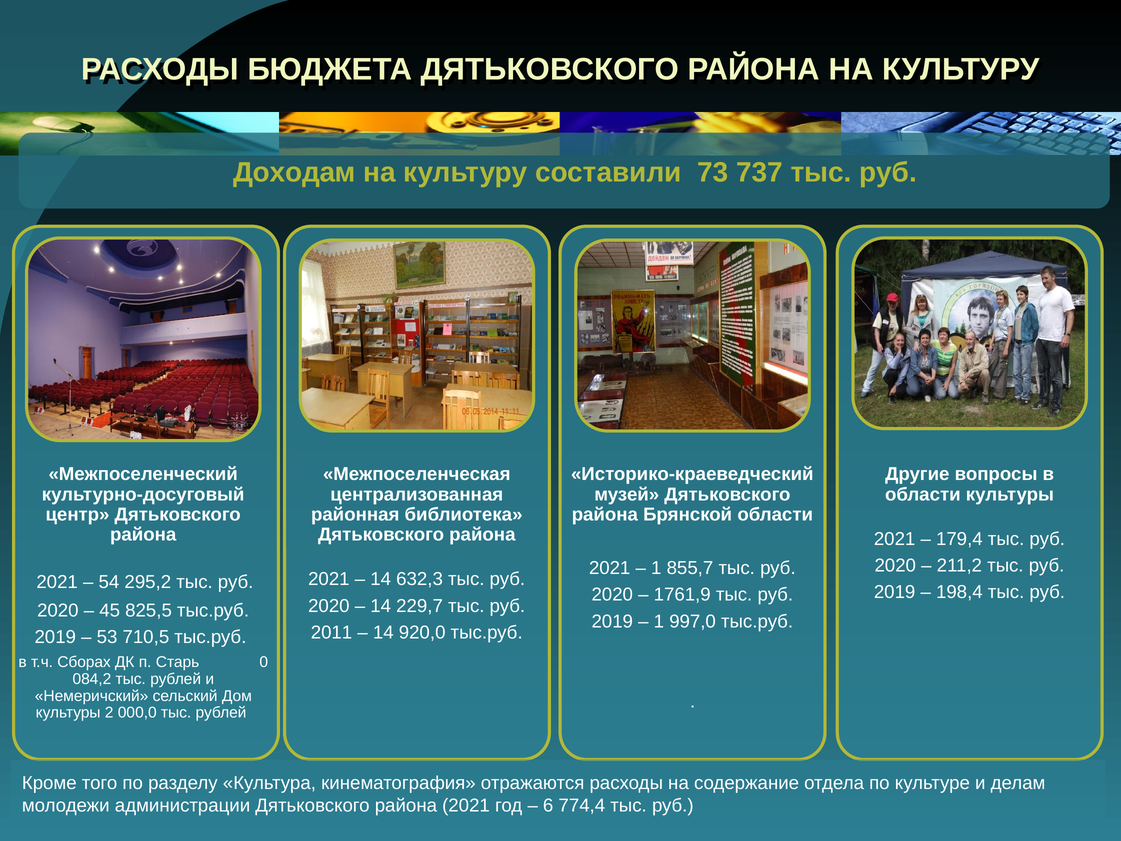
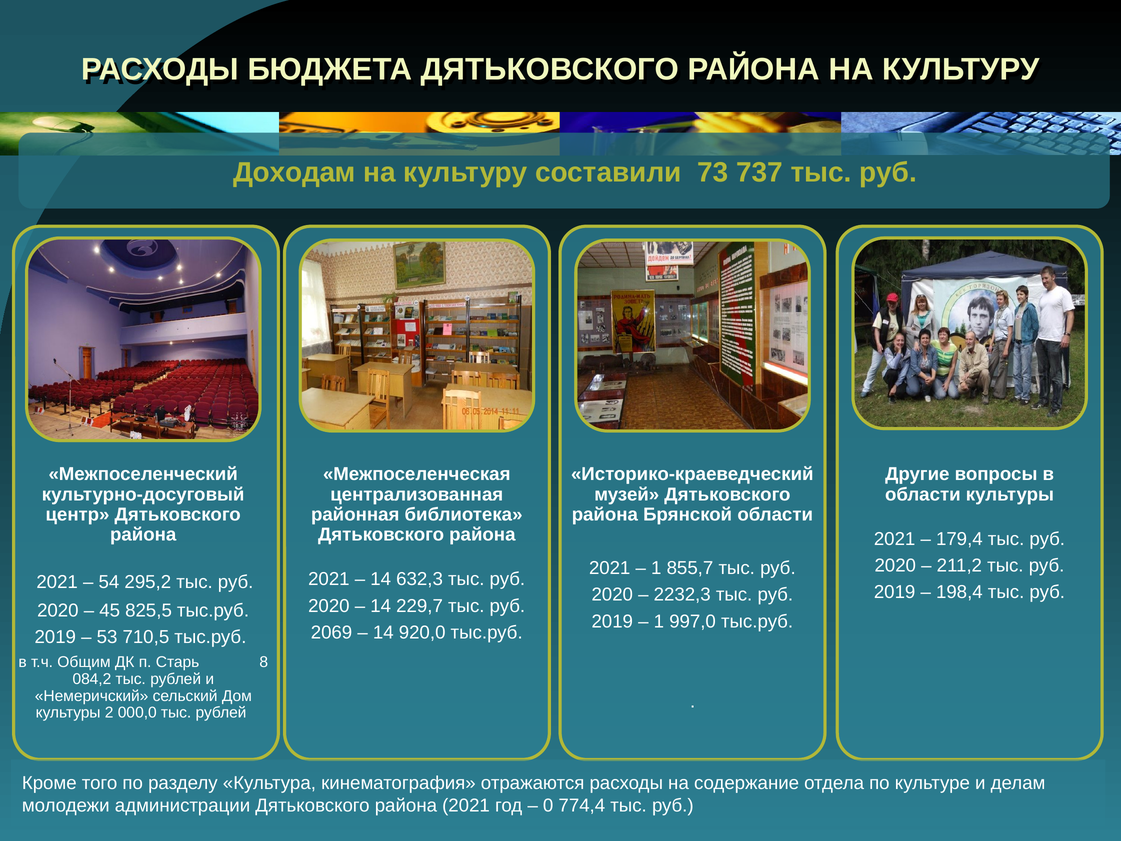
1761,9: 1761,9 -> 2232,3 (682, 595)
2011: 2011 -> 2069 (331, 633)
Сборах: Сборах -> Общим (84, 662)
0: 0 -> 8 (264, 662)
6: 6 -> 0 (548, 805)
